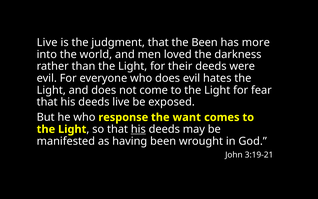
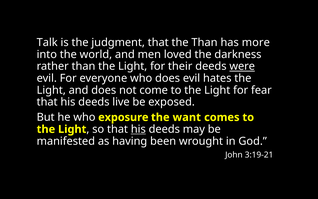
Live: Live -> Talk (47, 42)
the Been: Been -> Than (204, 42)
were underline: none -> present (242, 66)
response: response -> exposure (123, 117)
